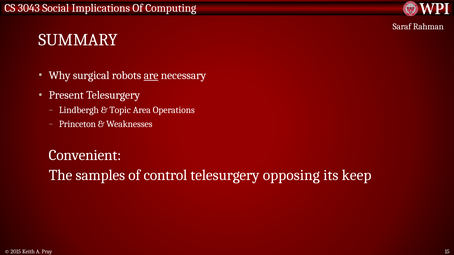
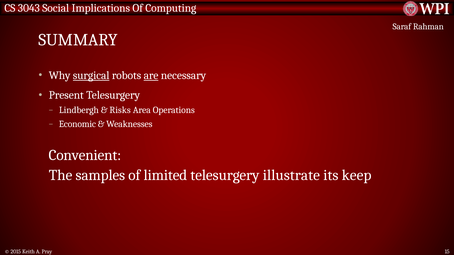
surgical underline: none -> present (91, 75)
Topic: Topic -> Risks (120, 110)
Princeton: Princeton -> Economic (77, 124)
control: control -> limited (165, 176)
opposing: opposing -> illustrate (291, 176)
